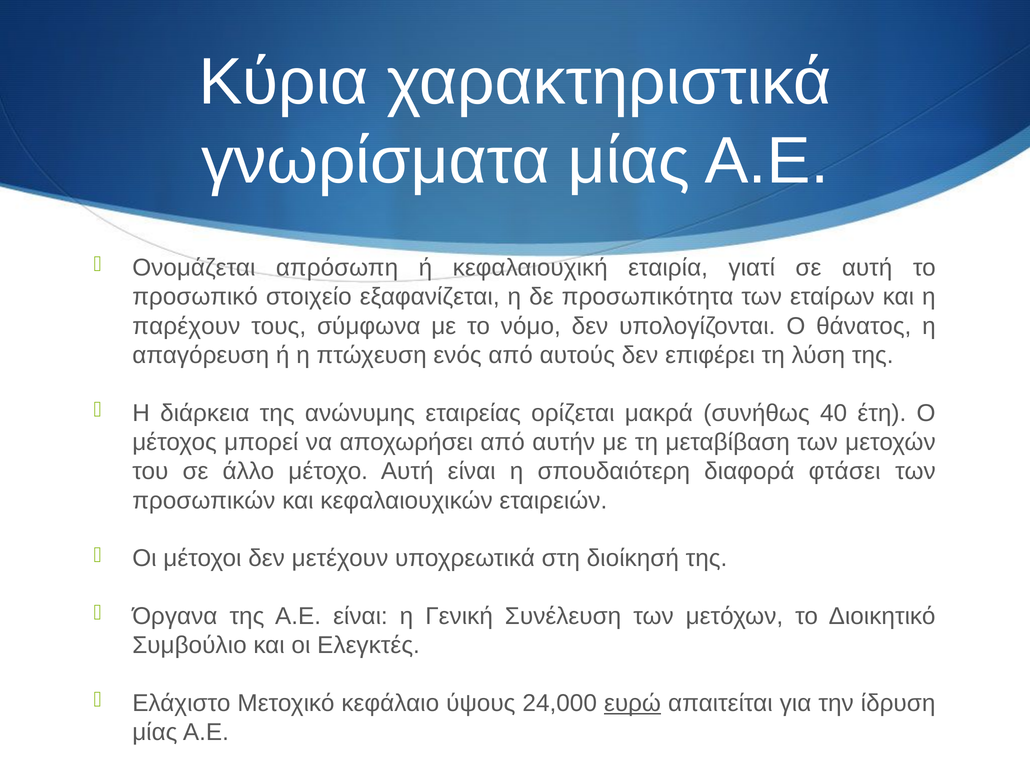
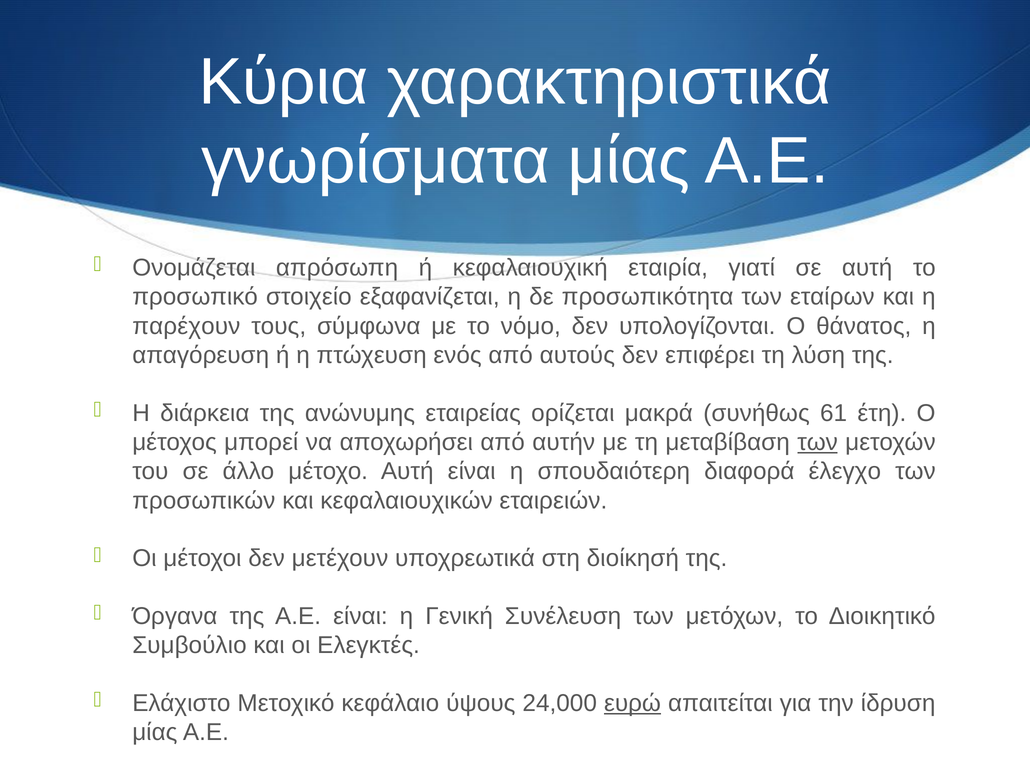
40: 40 -> 61 (834, 413)
των underline: none -> present (818, 443)
φτάσει: φτάσει -> έλεγχο (845, 472)
